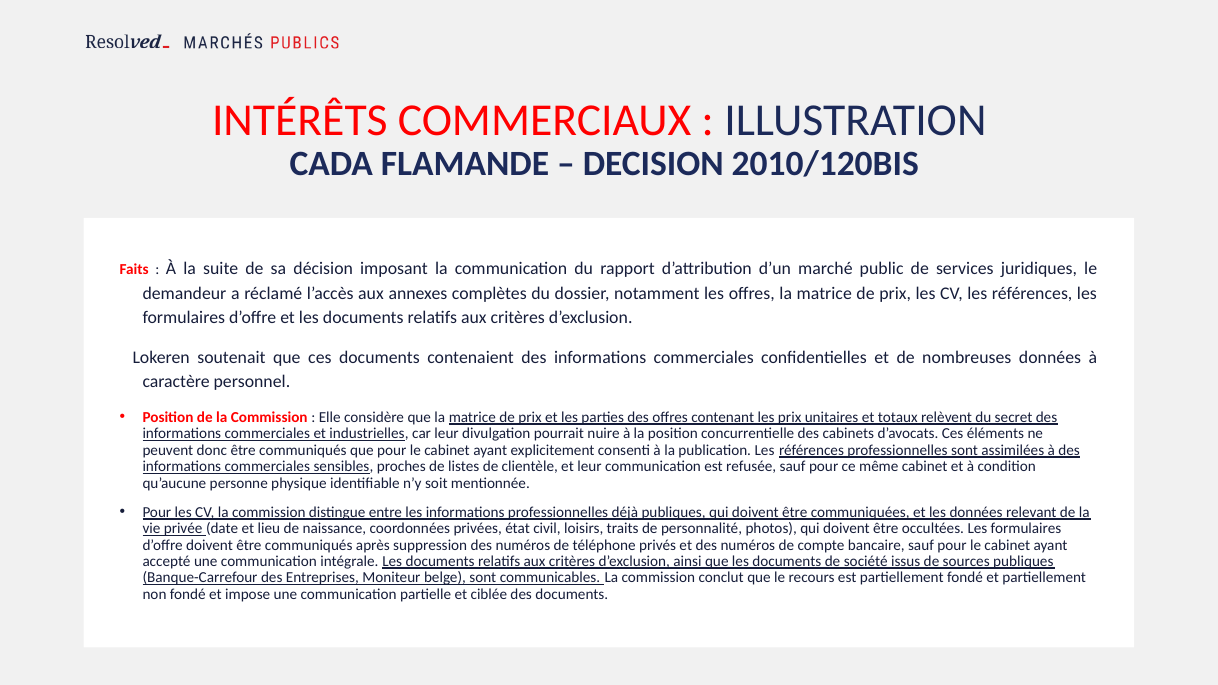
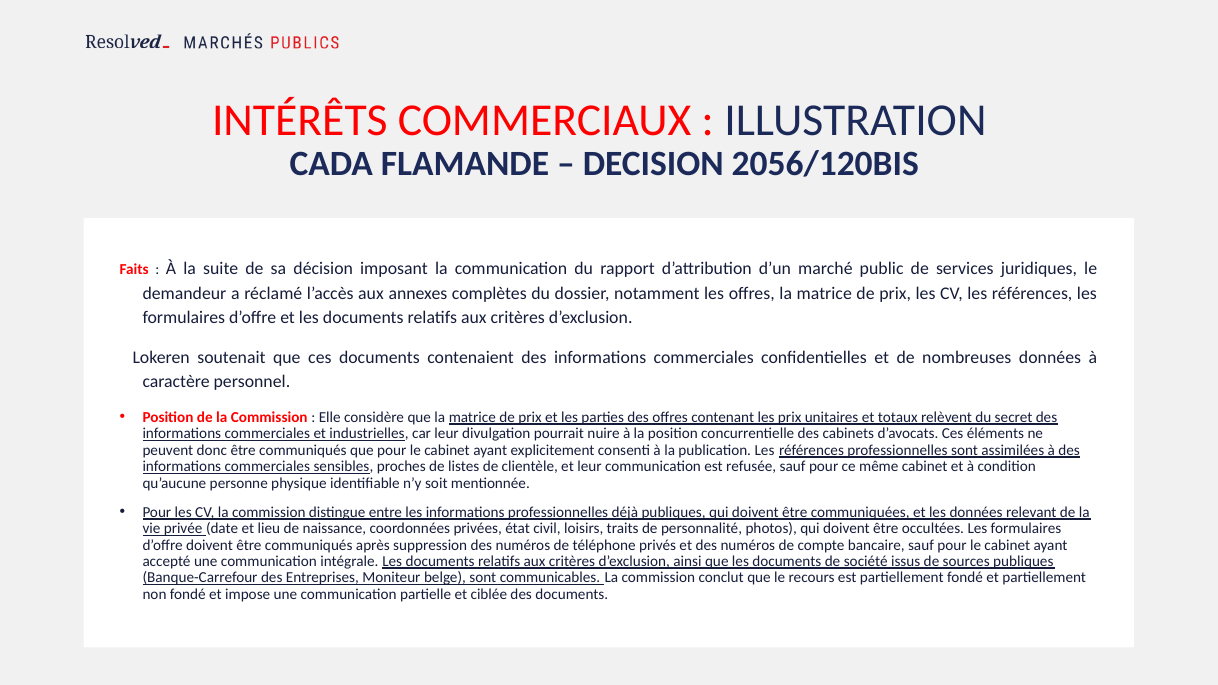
2010/120BIS: 2010/120BIS -> 2056/120BIS (825, 164)
